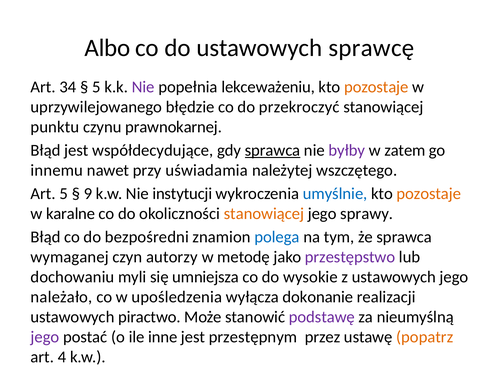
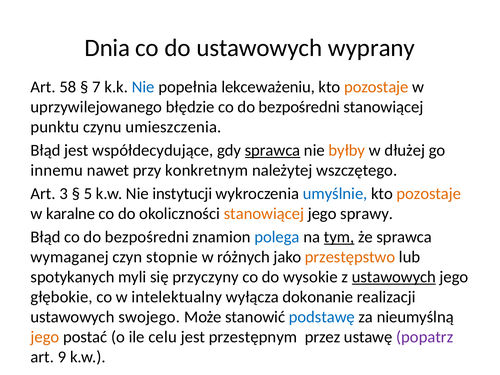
Albo: Albo -> Dnia (107, 48)
sprawcę: sprawcę -> wyprany (371, 48)
34: 34 -> 58 (68, 87)
5: 5 -> 7 (96, 87)
Nie colour: purple -> blue (143, 87)
błędzie co do przekroczyć: przekroczyć -> bezpośredni (299, 107)
prawnokarnej: prawnokarnej -> umieszczenia (173, 127)
byłby colour: purple -> orange (347, 150)
zatem: zatem -> dłużej (405, 150)
uświadamia: uświadamia -> konkretnym (207, 170)
Art 5: 5 -> 3 (64, 194)
9: 9 -> 5 (88, 194)
tym underline: none -> present (339, 237)
autorzy: autorzy -> stopnie (172, 257)
metodę: metodę -> różnych (244, 257)
przestępstwo colour: purple -> orange (350, 257)
dochowaniu: dochowaniu -> spotykanych (73, 277)
umniejsza: umniejsza -> przyczyny (206, 277)
ustawowych underline: none -> present (394, 277)
należało: należało -> głębokie (62, 297)
upośledzenia: upośledzenia -> intelektualny (177, 297)
piractwo: piractwo -> swojego (149, 317)
podstawę colour: purple -> blue (322, 317)
jego colour: purple -> orange (45, 337)
inne: inne -> celu (163, 337)
popatrz colour: orange -> purple (425, 337)
4: 4 -> 9 (62, 357)
